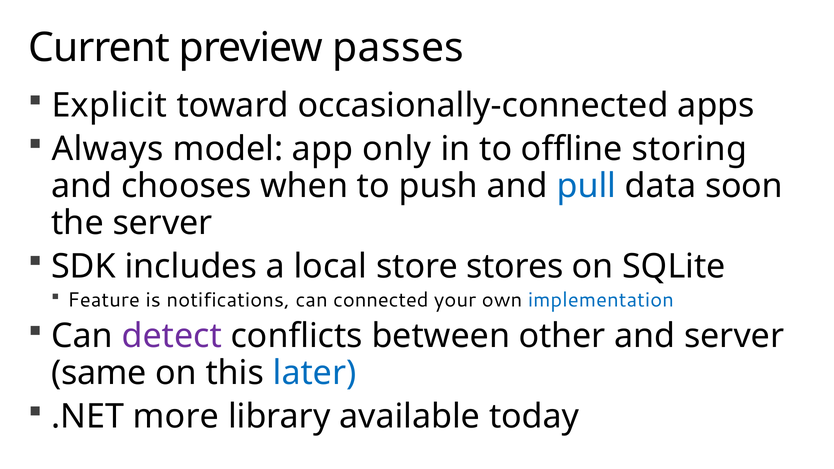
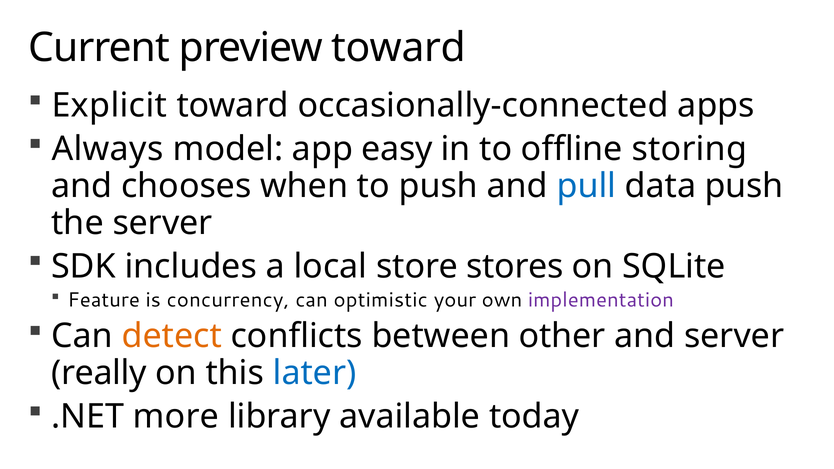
preview passes: passes -> toward (399, 48)
only: only -> easy (397, 149)
data soon: soon -> push (744, 186)
notifications: notifications -> concurrency (228, 300)
connected: connected -> optimistic (381, 300)
implementation colour: blue -> purple (601, 300)
detect colour: purple -> orange (172, 336)
same: same -> really (99, 373)
